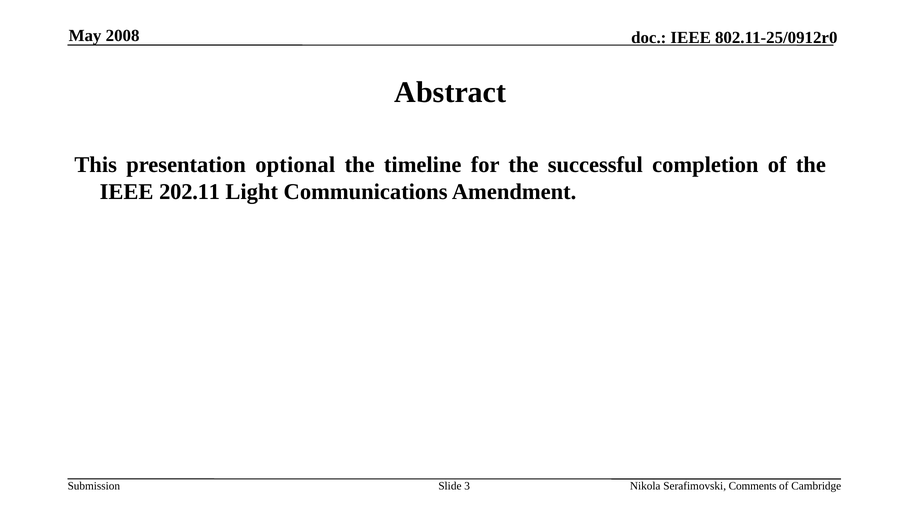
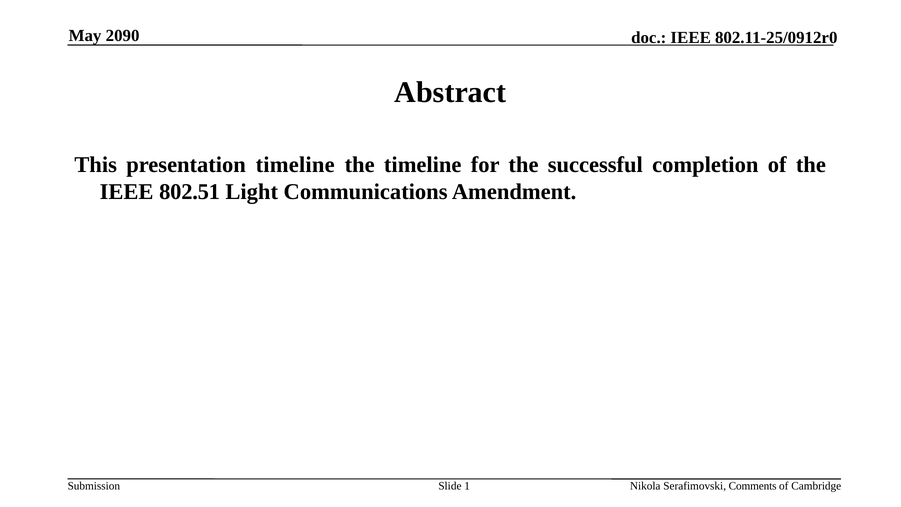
2008: 2008 -> 2090 (123, 36)
presentation optional: optional -> timeline (295, 165)
202.11: 202.11 -> 802.51 (190, 192)
3: 3 -> 1 (467, 486)
